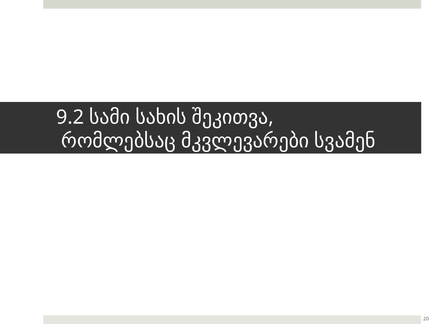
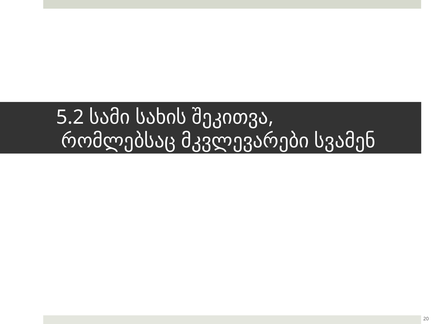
9.2: 9.2 -> 5.2 (70, 117)
